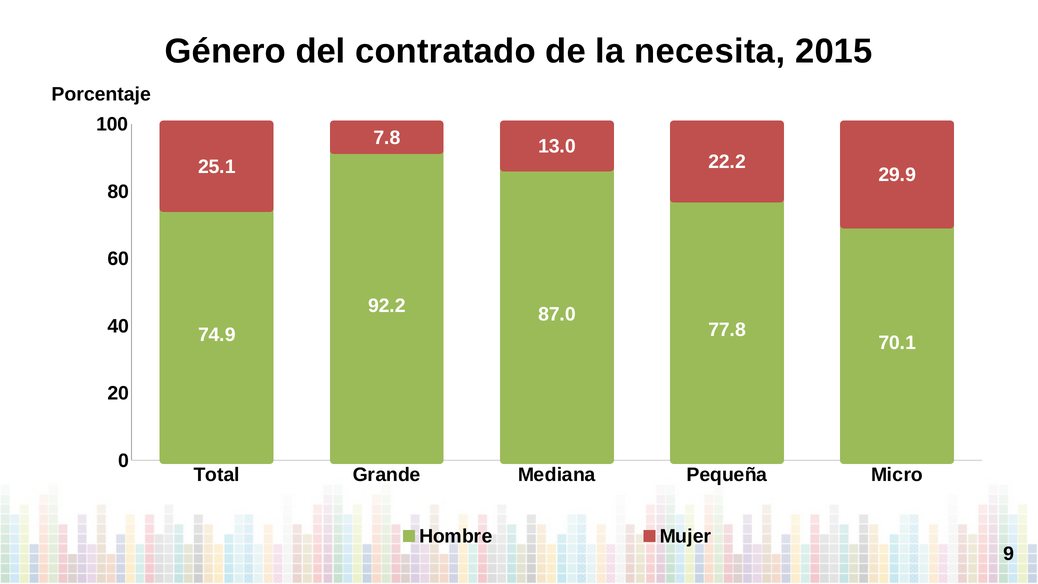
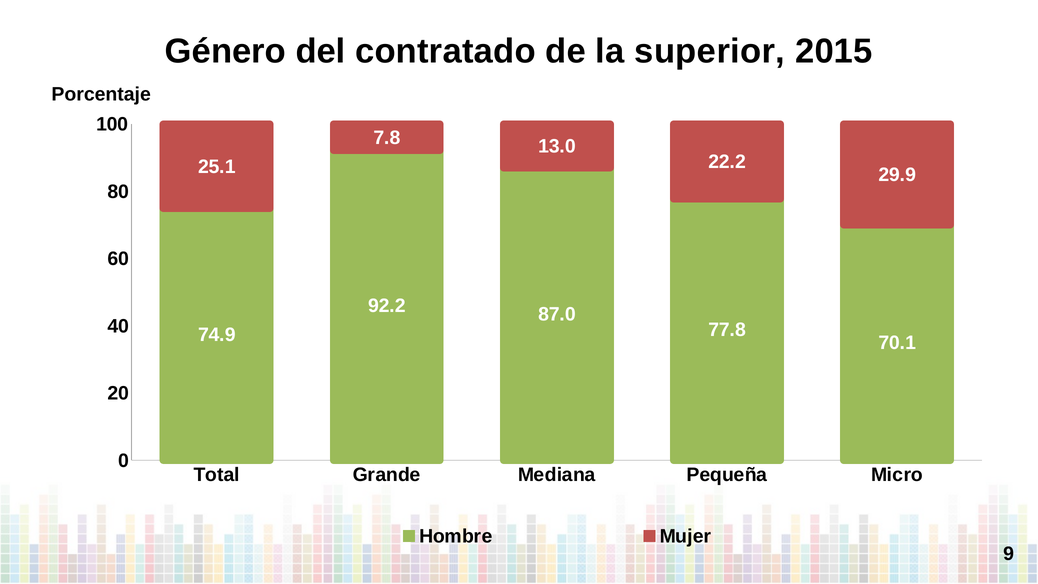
necesita: necesita -> superior (710, 51)
